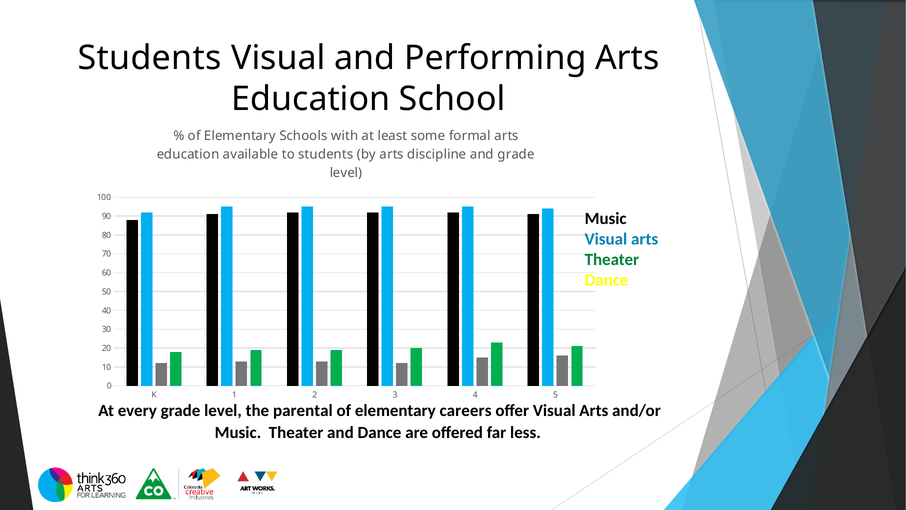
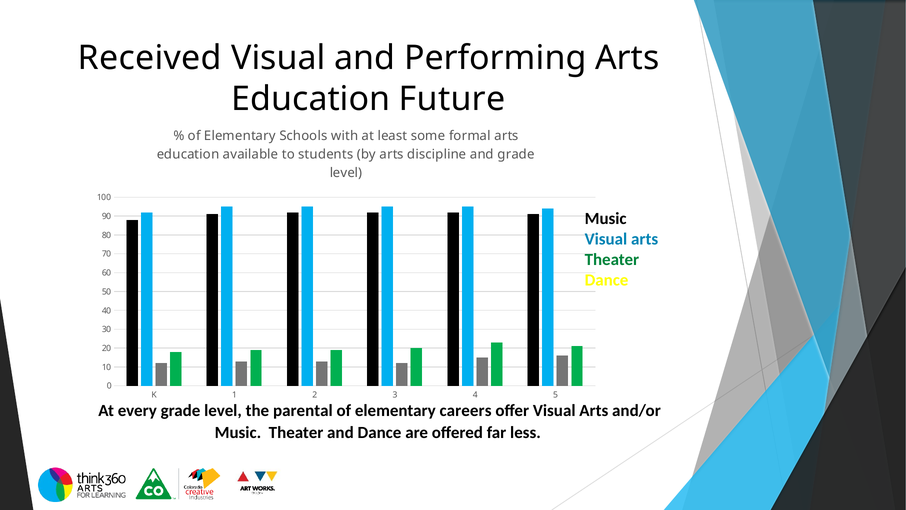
Students: Students -> Received (150, 58)
School: School -> Future (452, 99)
